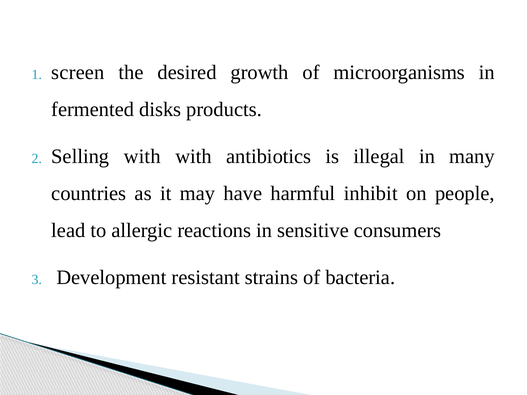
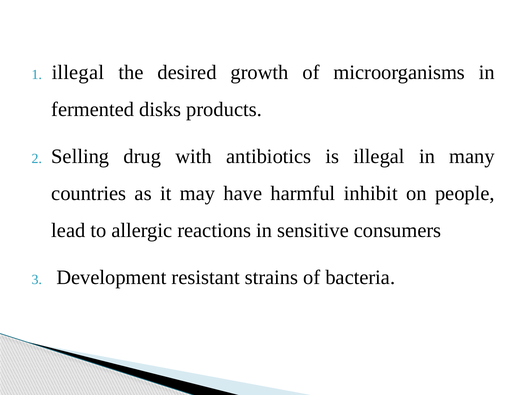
screen: screen -> illegal (78, 73)
Selling with: with -> drug (142, 157)
